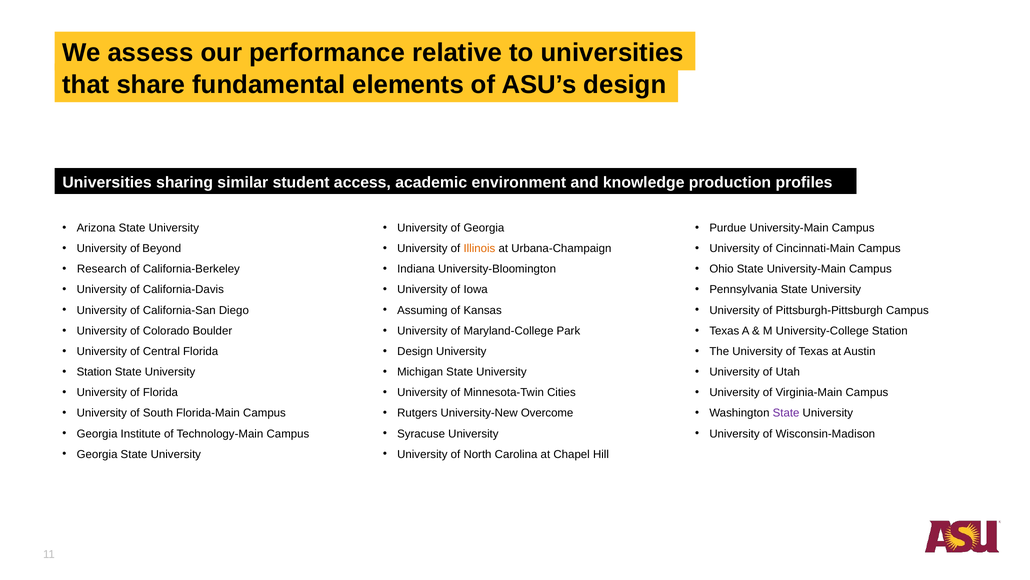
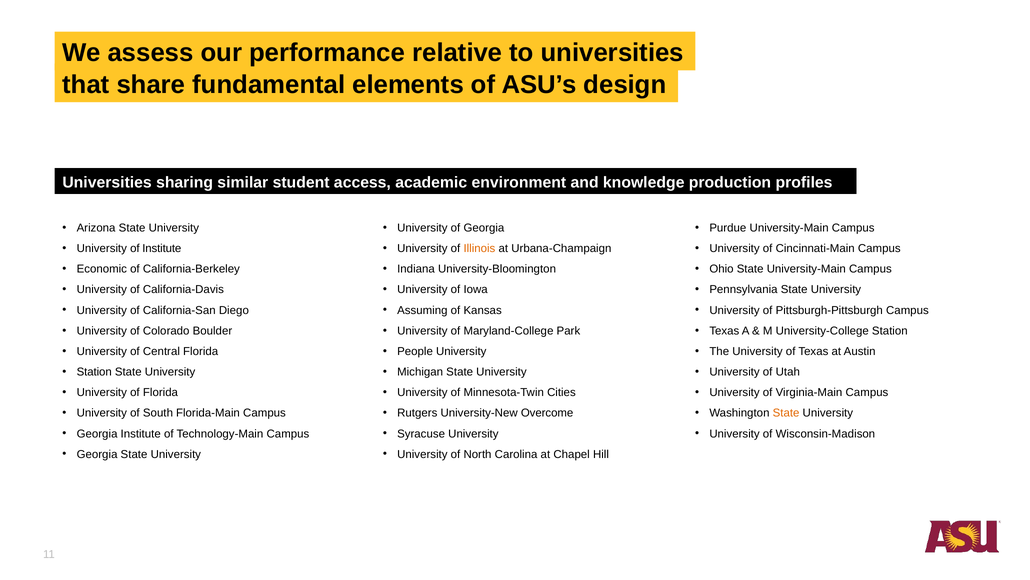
of Beyond: Beyond -> Institute (162, 248)
Research: Research -> Economic (102, 269)
Design: Design -> People (415, 351)
State colour: purple -> orange (786, 413)
